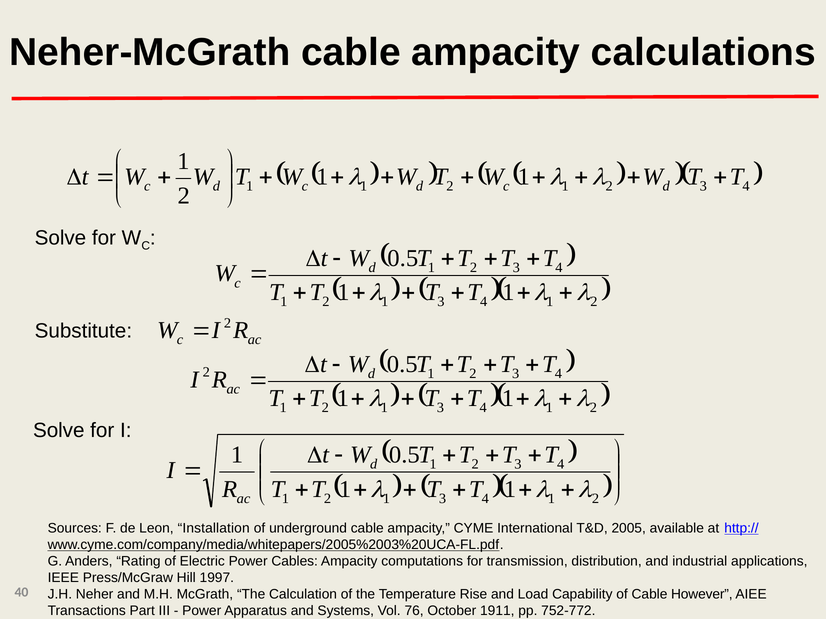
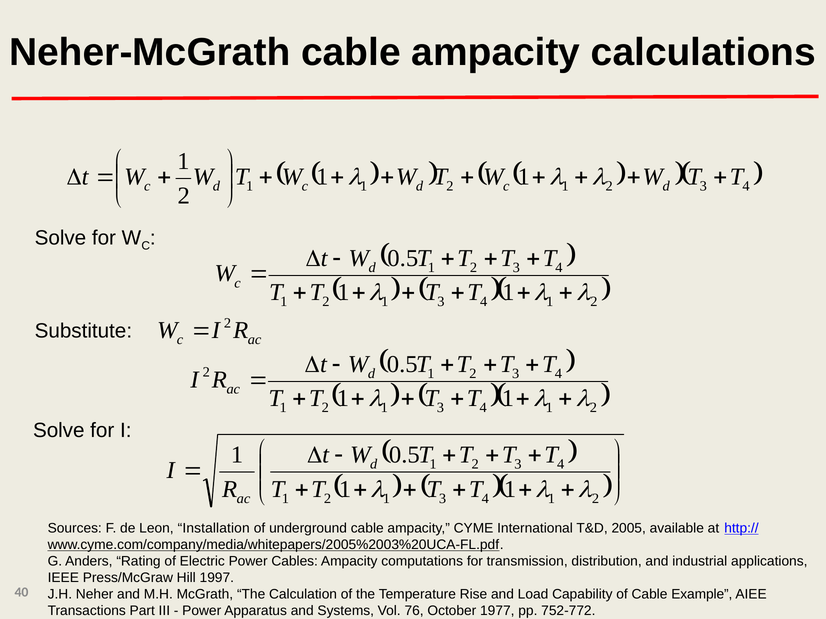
However: However -> Example (702, 595)
1911: 1911 -> 1977 (497, 611)
